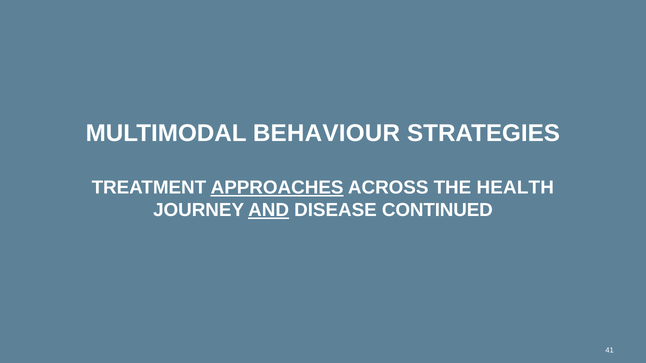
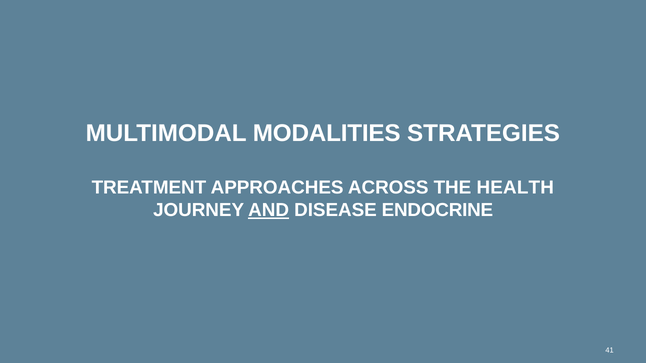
BEHAVIOUR: BEHAVIOUR -> MODALITIES (327, 133)
APPROACHES underline: present -> none (277, 188)
CONTINUED: CONTINUED -> ENDOCRINE (437, 210)
